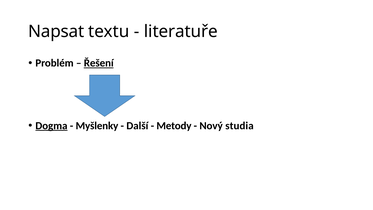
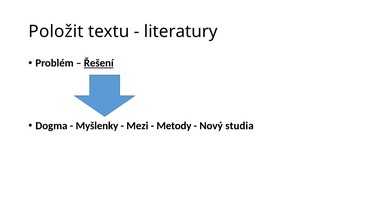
Napsat: Napsat -> Položit (56, 31)
literatuře: literatuře -> literatury (181, 31)
Dogma underline: present -> none (51, 126)
Další: Další -> Mezi (137, 126)
